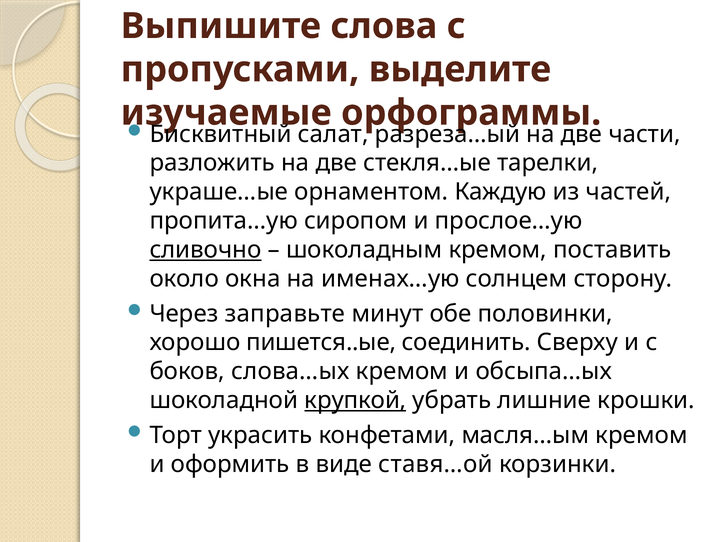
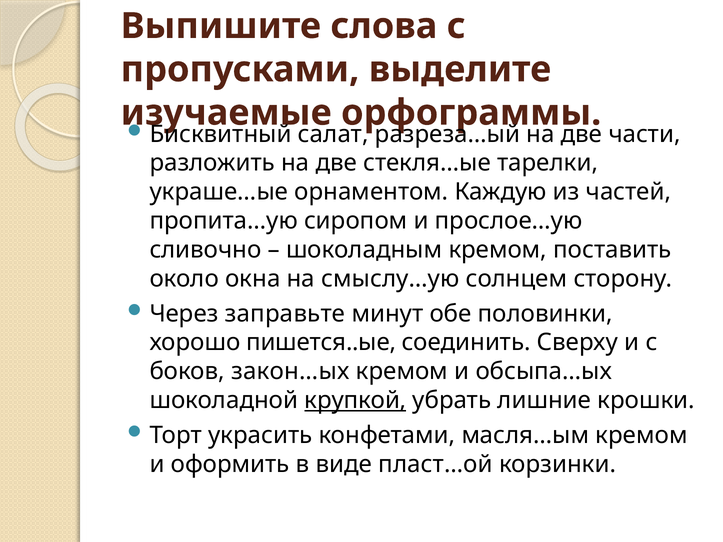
сливочно underline: present -> none (206, 250)
именах…ую: именах…ую -> смыслу…ую (390, 279)
слова…ых: слова…ых -> закон…ых (290, 372)
ставя…ой: ставя…ой -> пласт…ой (436, 464)
